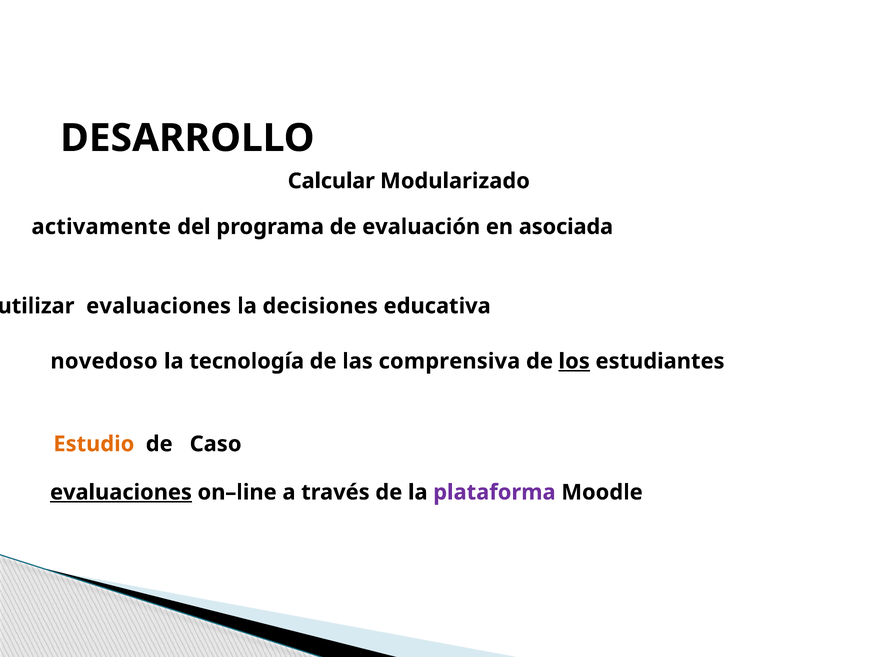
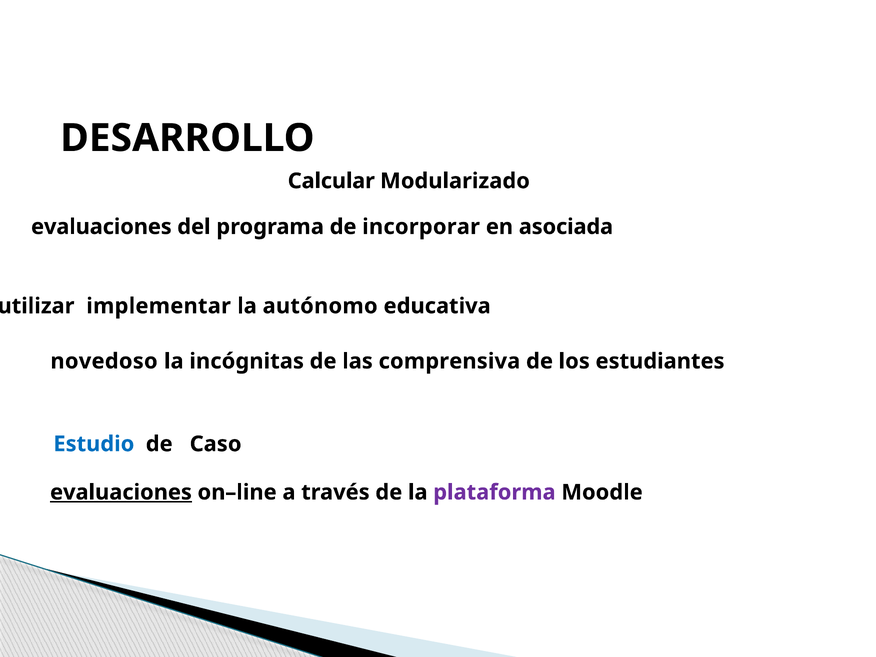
activamente: activamente -> evaluaciones (101, 227)
evaluación: evaluación -> incorporar (421, 227)
evaluaciones: evaluaciones -> implementar (159, 306)
decisiones: decisiones -> autónomo (320, 306)
tecnología: tecnología -> incógnitas (247, 361)
los underline: present -> none (574, 361)
Estudio colour: orange -> blue (94, 444)
